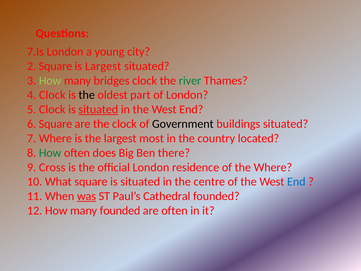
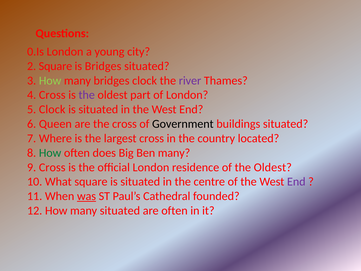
7.Is: 7.Is -> 0.Is (36, 52)
is Largest: Largest -> Bridges (103, 66)
river colour: green -> purple (190, 80)
4 Clock: Clock -> Cross (52, 95)
the colour: black -> purple (87, 95)
situated underline: present -> none (98, 109)
6 Square: Square -> Queen (55, 124)
the clock: clock -> cross (124, 124)
largest most: most -> cross (152, 138)
Ben there: there -> many (174, 153)
of the Where: Where -> Oldest (273, 167)
End colour: blue -> purple (296, 182)
many founded: founded -> situated (120, 210)
